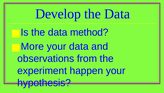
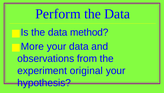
Develop: Develop -> Perform (58, 14)
happen: happen -> original (86, 70)
